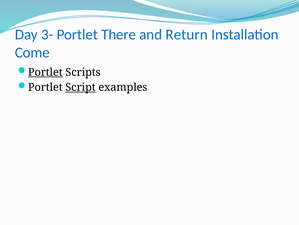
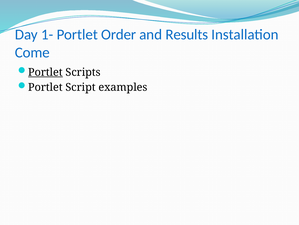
3-: 3- -> 1- (47, 35)
There: There -> Order (119, 35)
Return: Return -> Results (187, 35)
Script underline: present -> none (81, 87)
